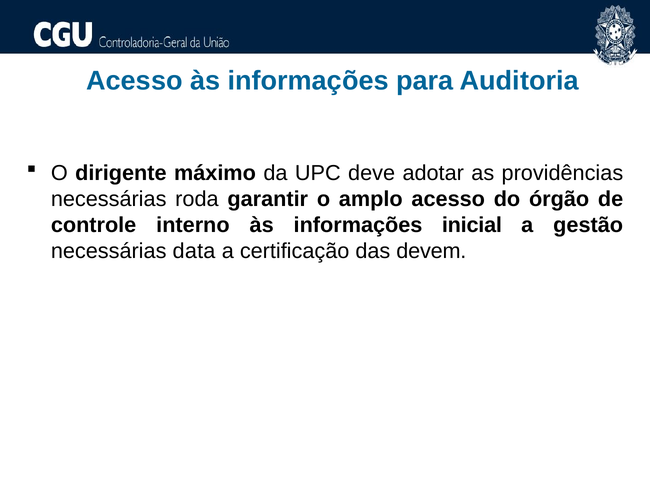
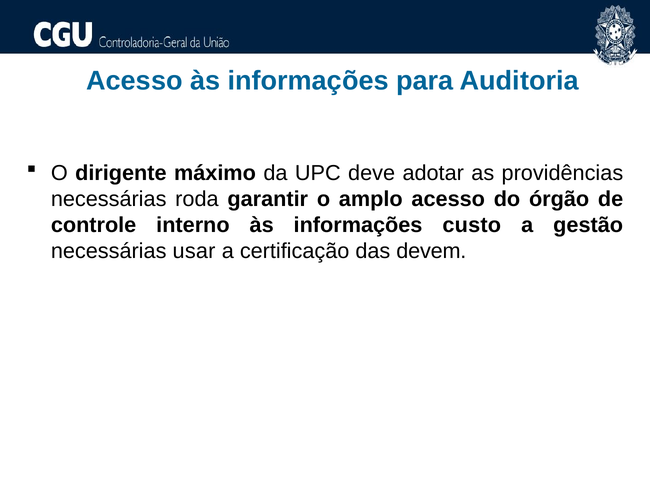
inicial: inicial -> custo (472, 225)
data: data -> usar (194, 251)
